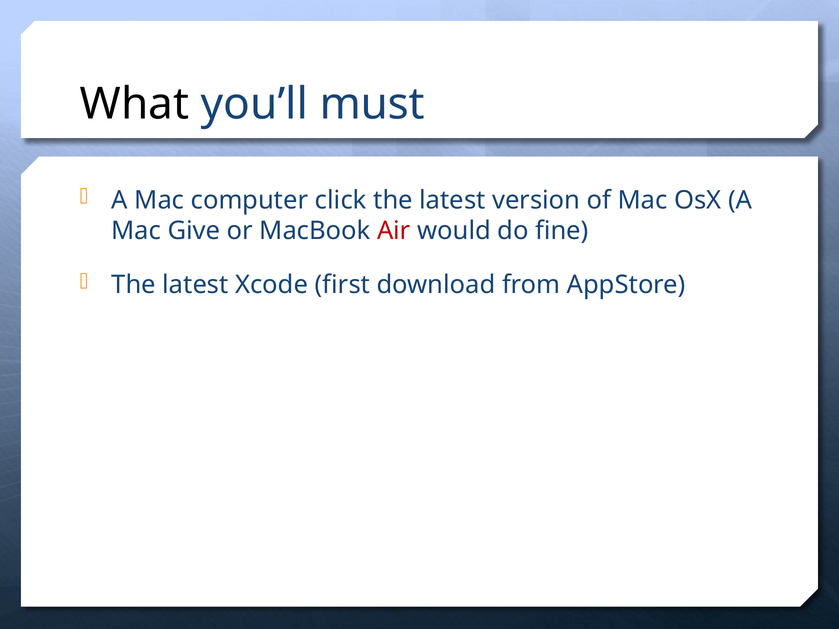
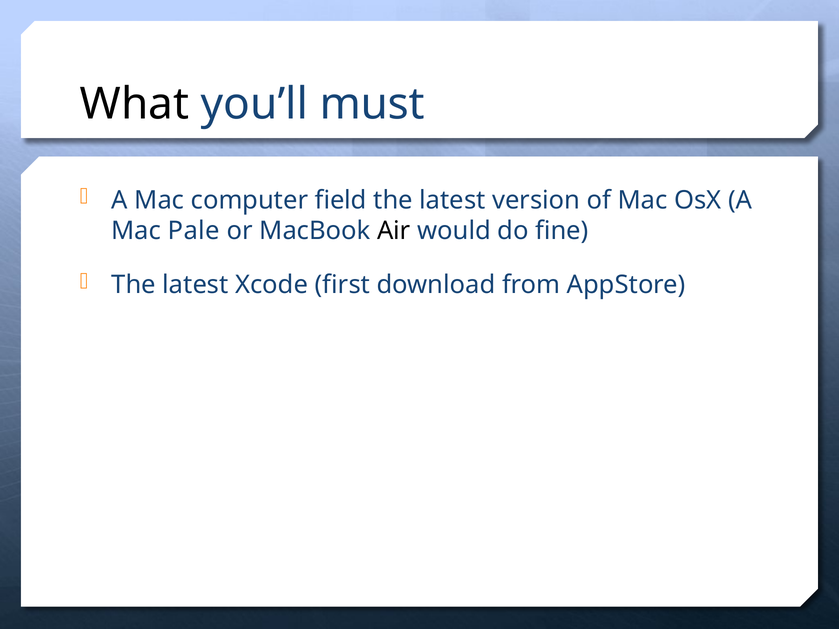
click: click -> field (341, 200)
Give: Give -> Pale (194, 231)
Air colour: red -> black (394, 231)
